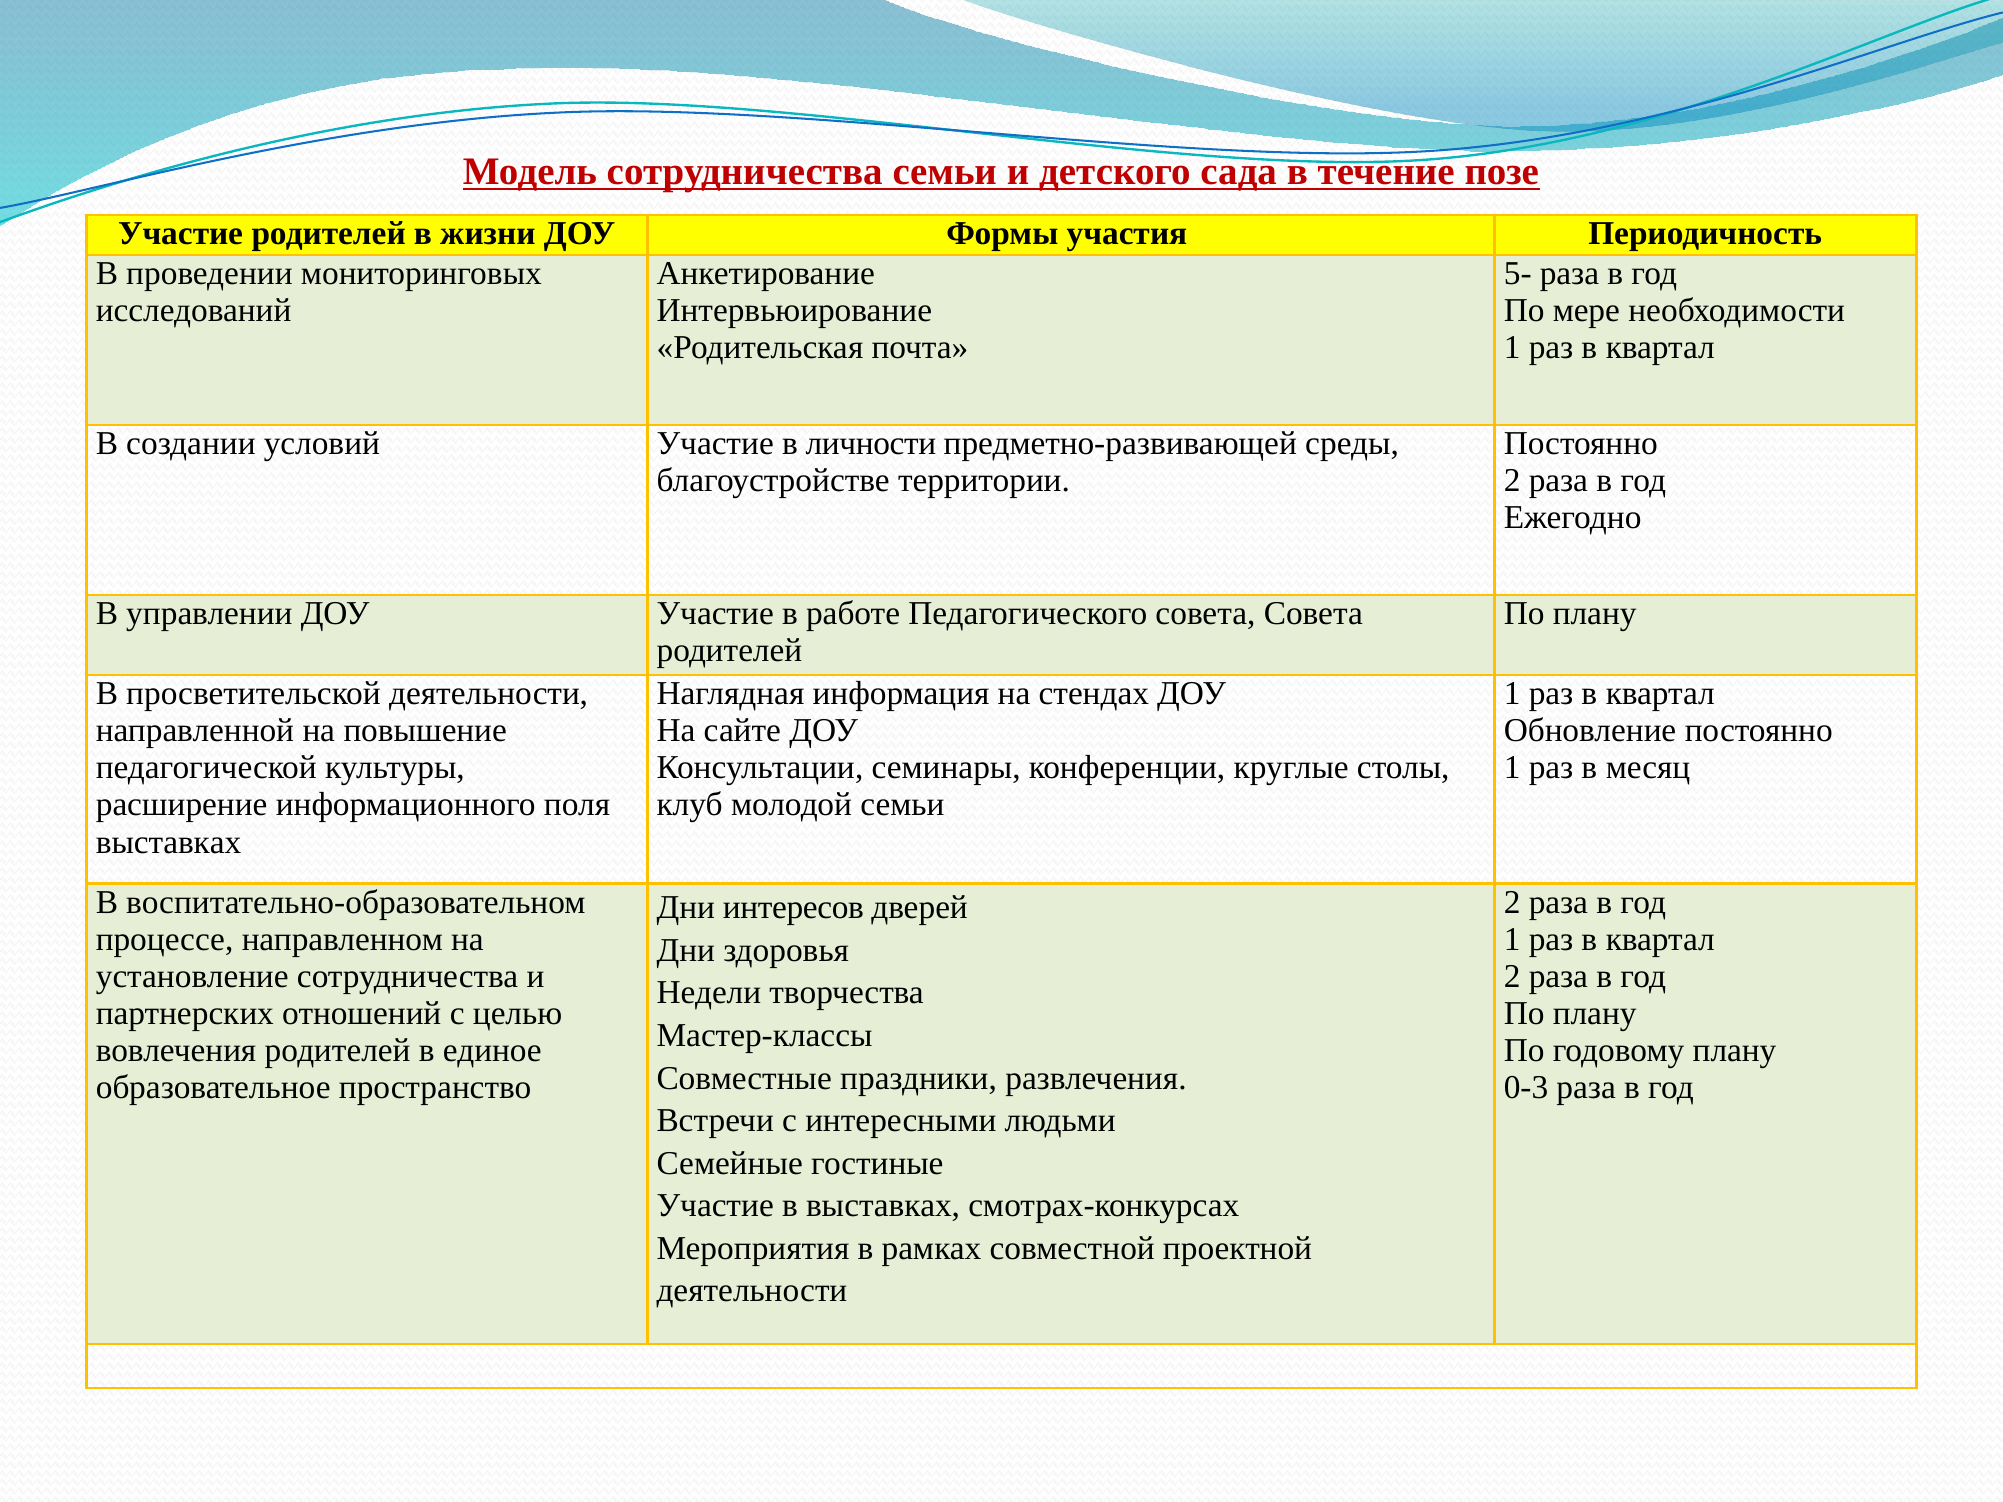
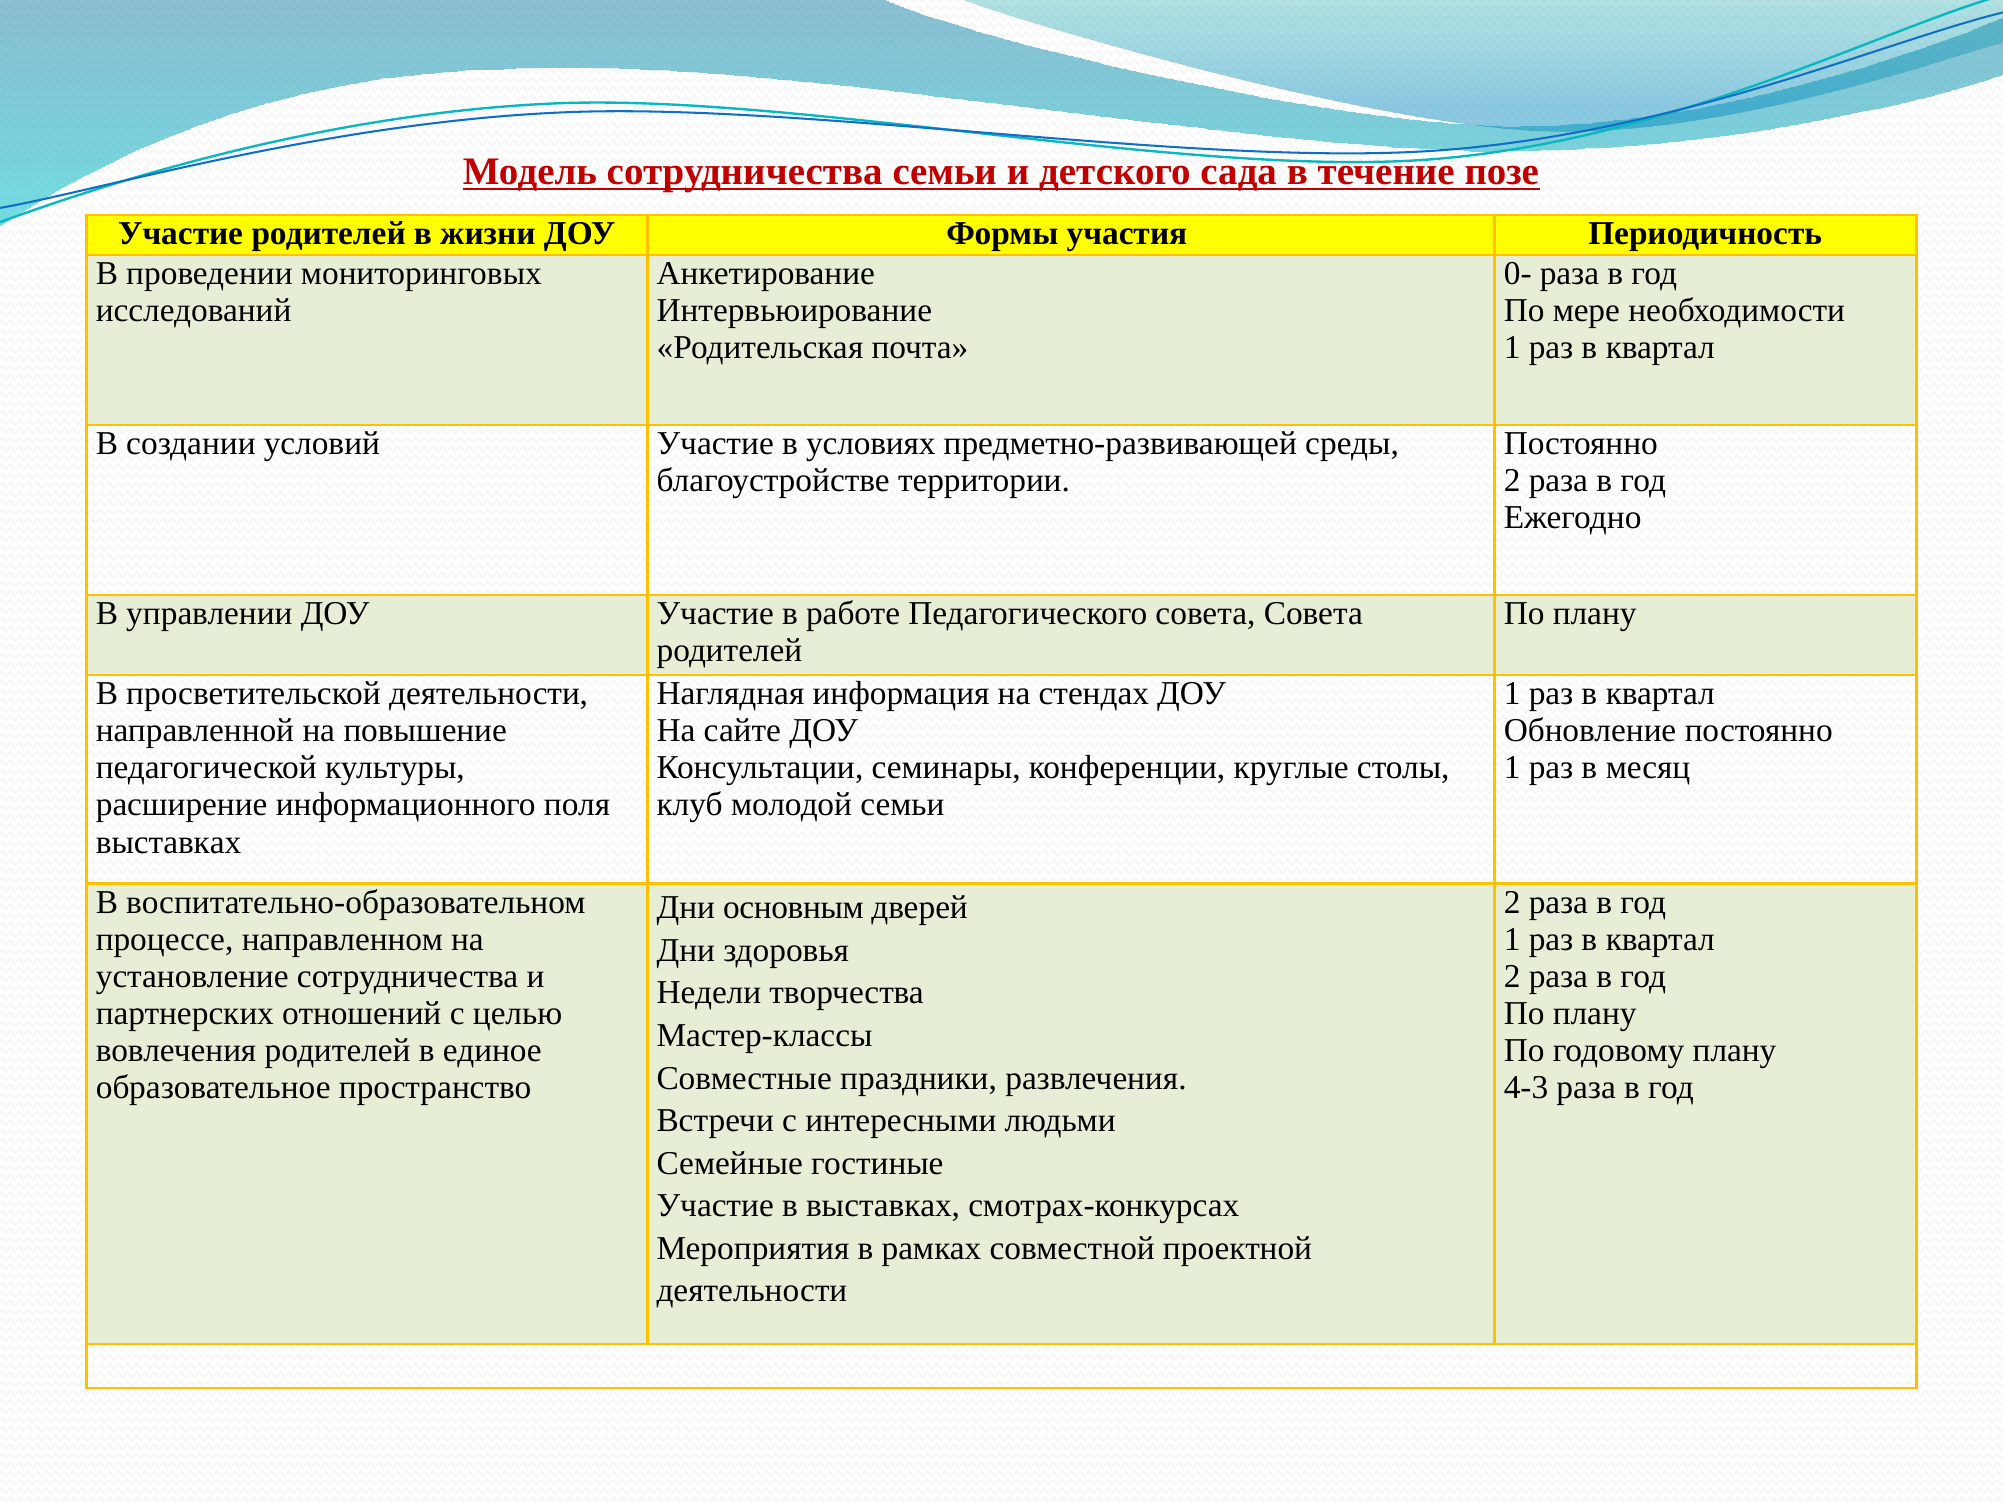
5-: 5- -> 0- (1518, 274)
личности: личности -> условиях (871, 444)
интересов: интересов -> основным (793, 908)
0-3: 0-3 -> 4-3 (1526, 1088)
